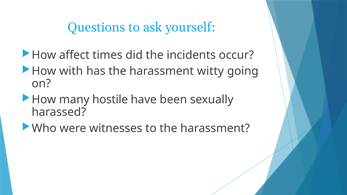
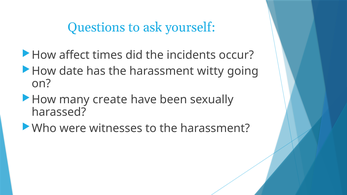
with: with -> date (71, 71)
hostile: hostile -> create (110, 100)
